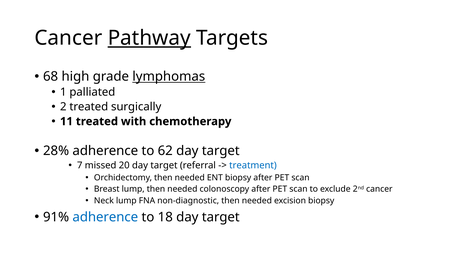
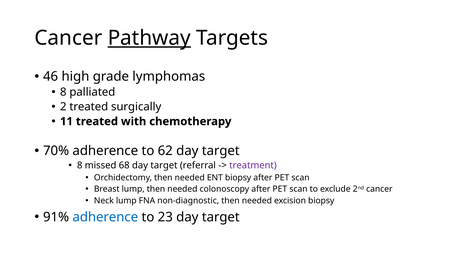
68: 68 -> 46 (51, 77)
lymphomas underline: present -> none (169, 77)
1: 1 -> 8 (63, 92)
28%: 28% -> 70% (56, 151)
7: 7 -> 8 (80, 165)
20: 20 -> 68 (124, 165)
treatment colour: blue -> purple (253, 165)
18: 18 -> 23 (165, 217)
